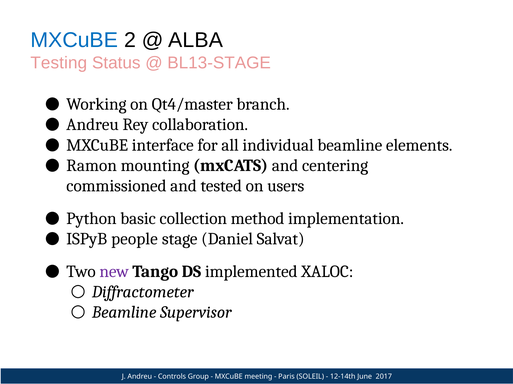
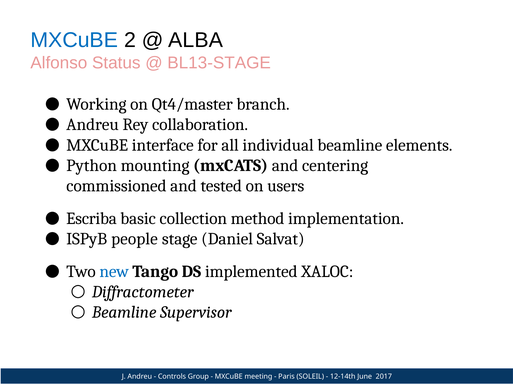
Testing: Testing -> Alfonso (59, 63)
Ramon: Ramon -> Python (92, 166)
Python: Python -> Escriba (92, 219)
new colour: purple -> blue (114, 272)
